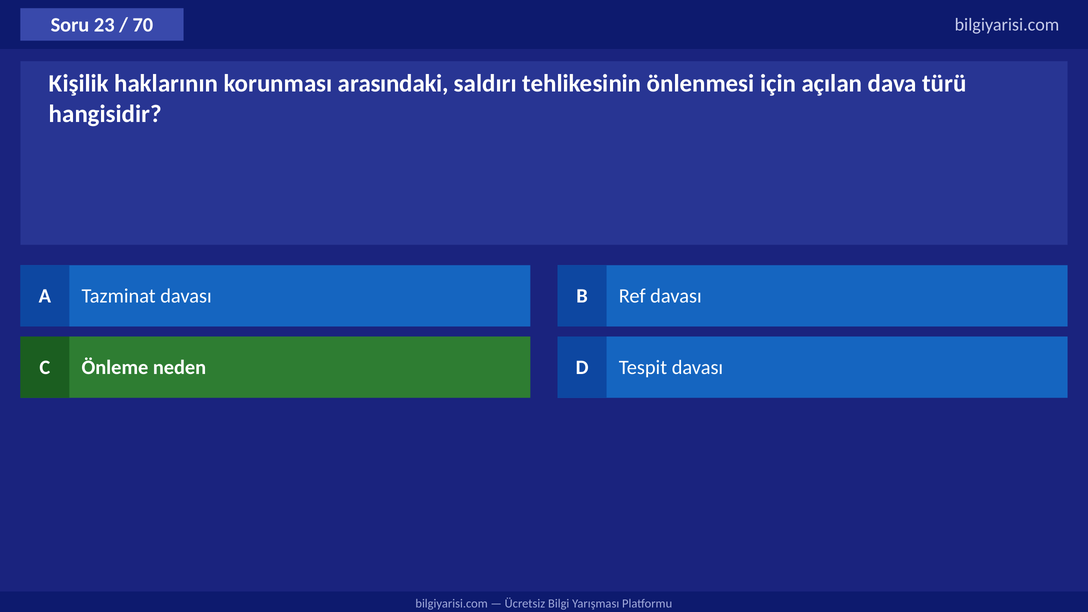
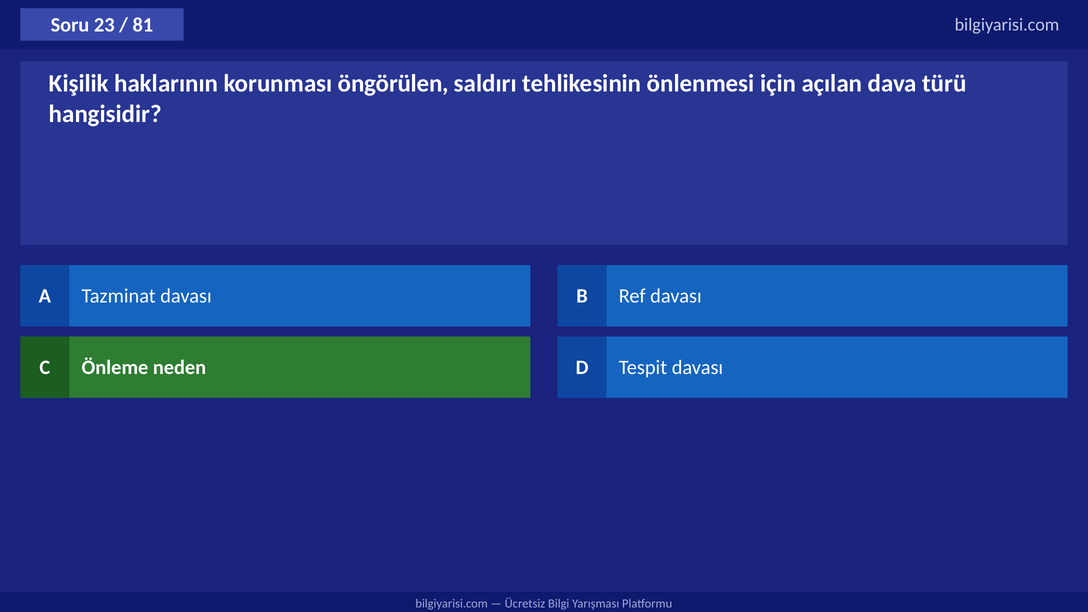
70: 70 -> 81 (143, 25)
arasındaki: arasındaki -> öngörülen (393, 84)
